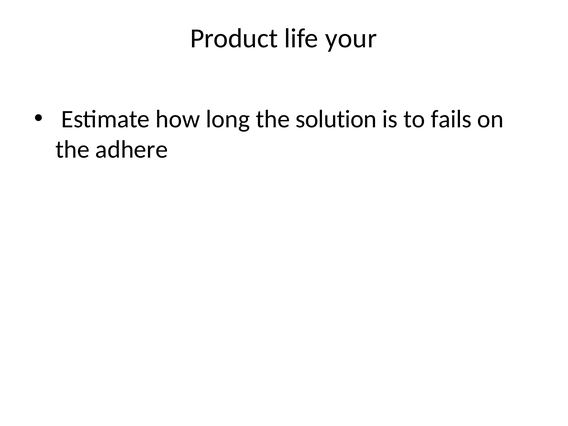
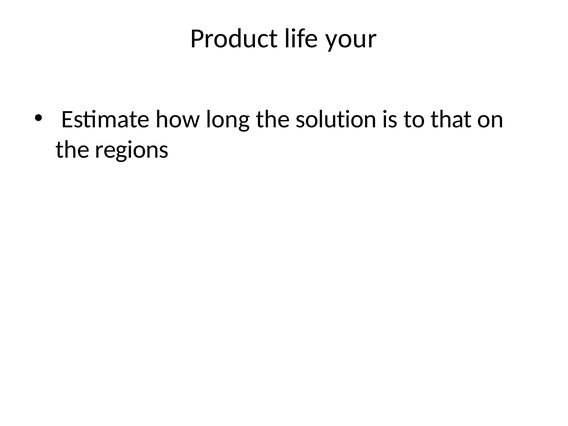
fails: fails -> that (451, 119)
adhere: adhere -> regions (132, 149)
